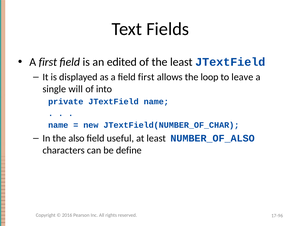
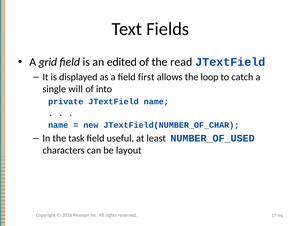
A first: first -> grid (48, 62)
the least: least -> read (181, 62)
leave: leave -> catch (242, 77)
also: also -> task (76, 138)
NUMBER_OF_ALSO: NUMBER_OF_ALSO -> NUMBER_OF_USED (213, 138)
define: define -> layout (129, 150)
